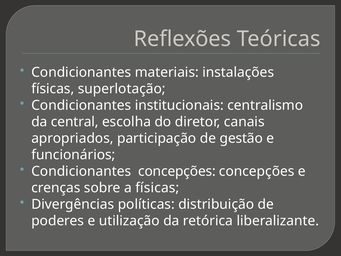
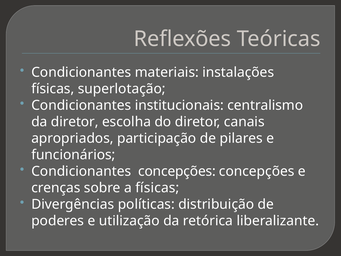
da central: central -> diretor (75, 122)
gestão: gestão -> pilares (241, 138)
